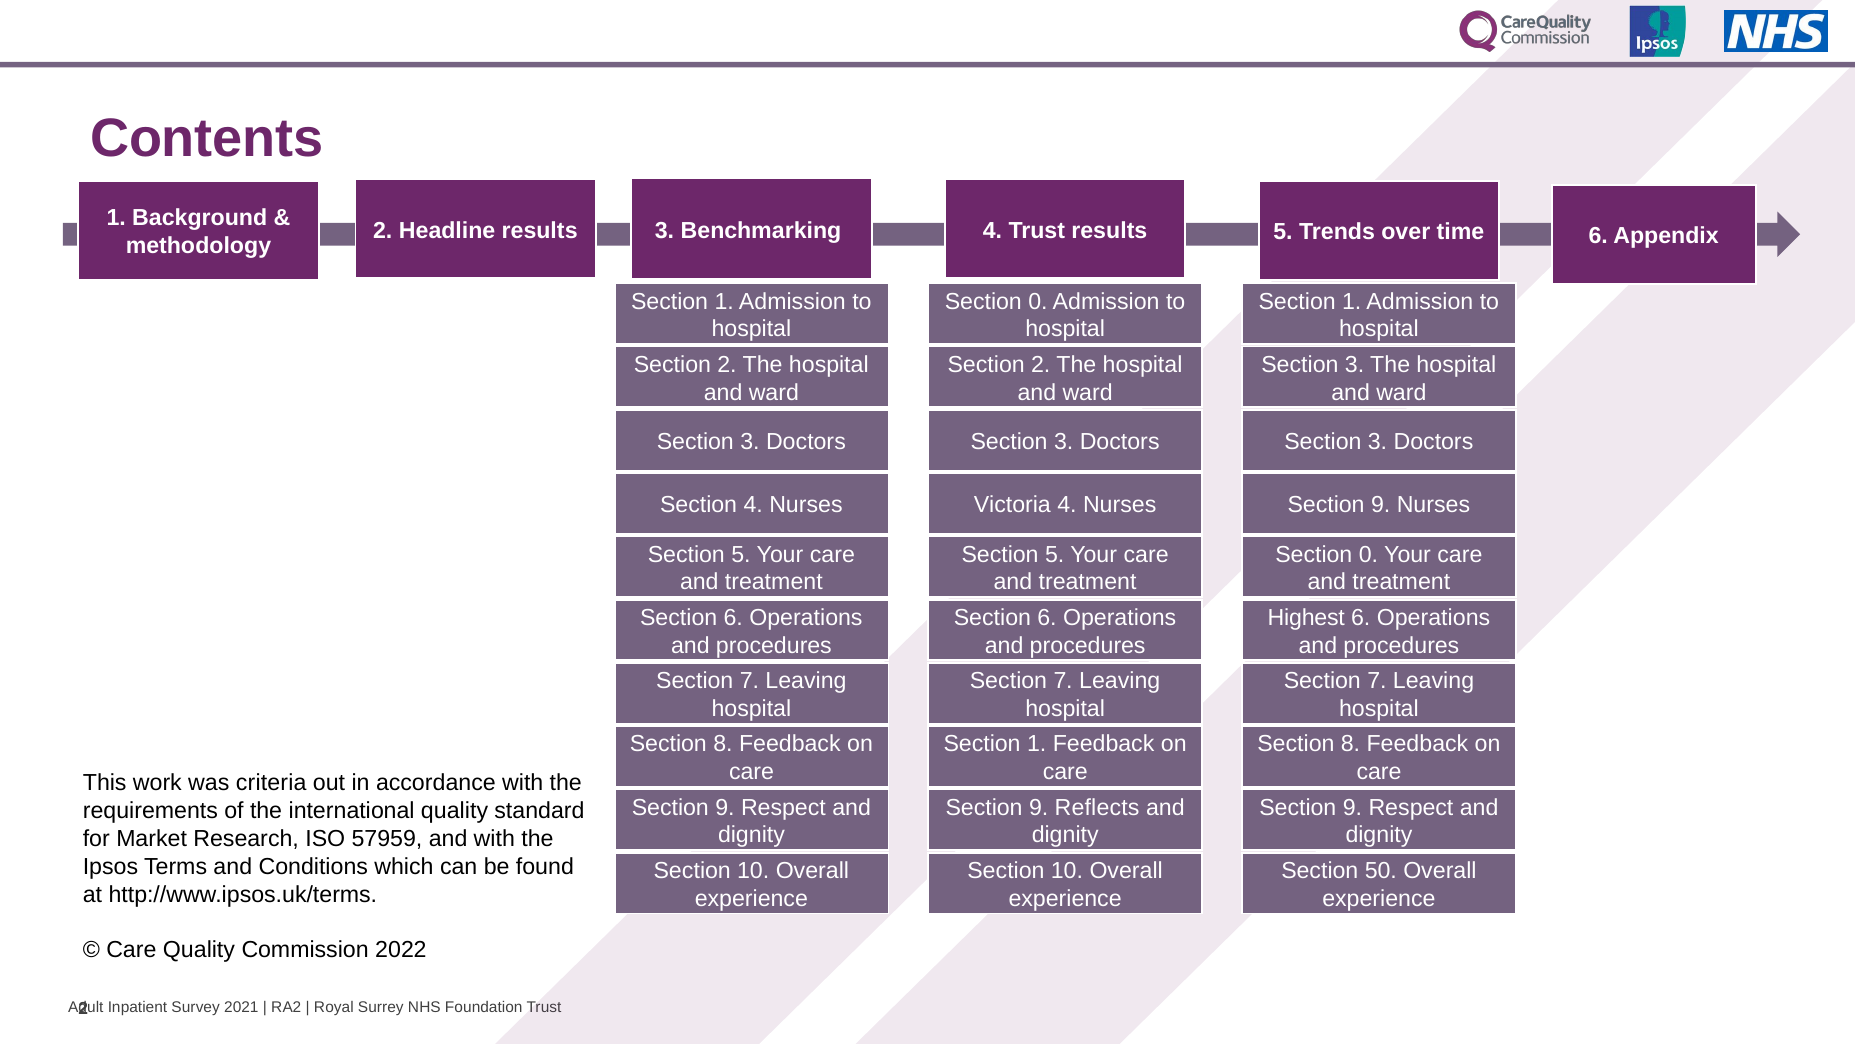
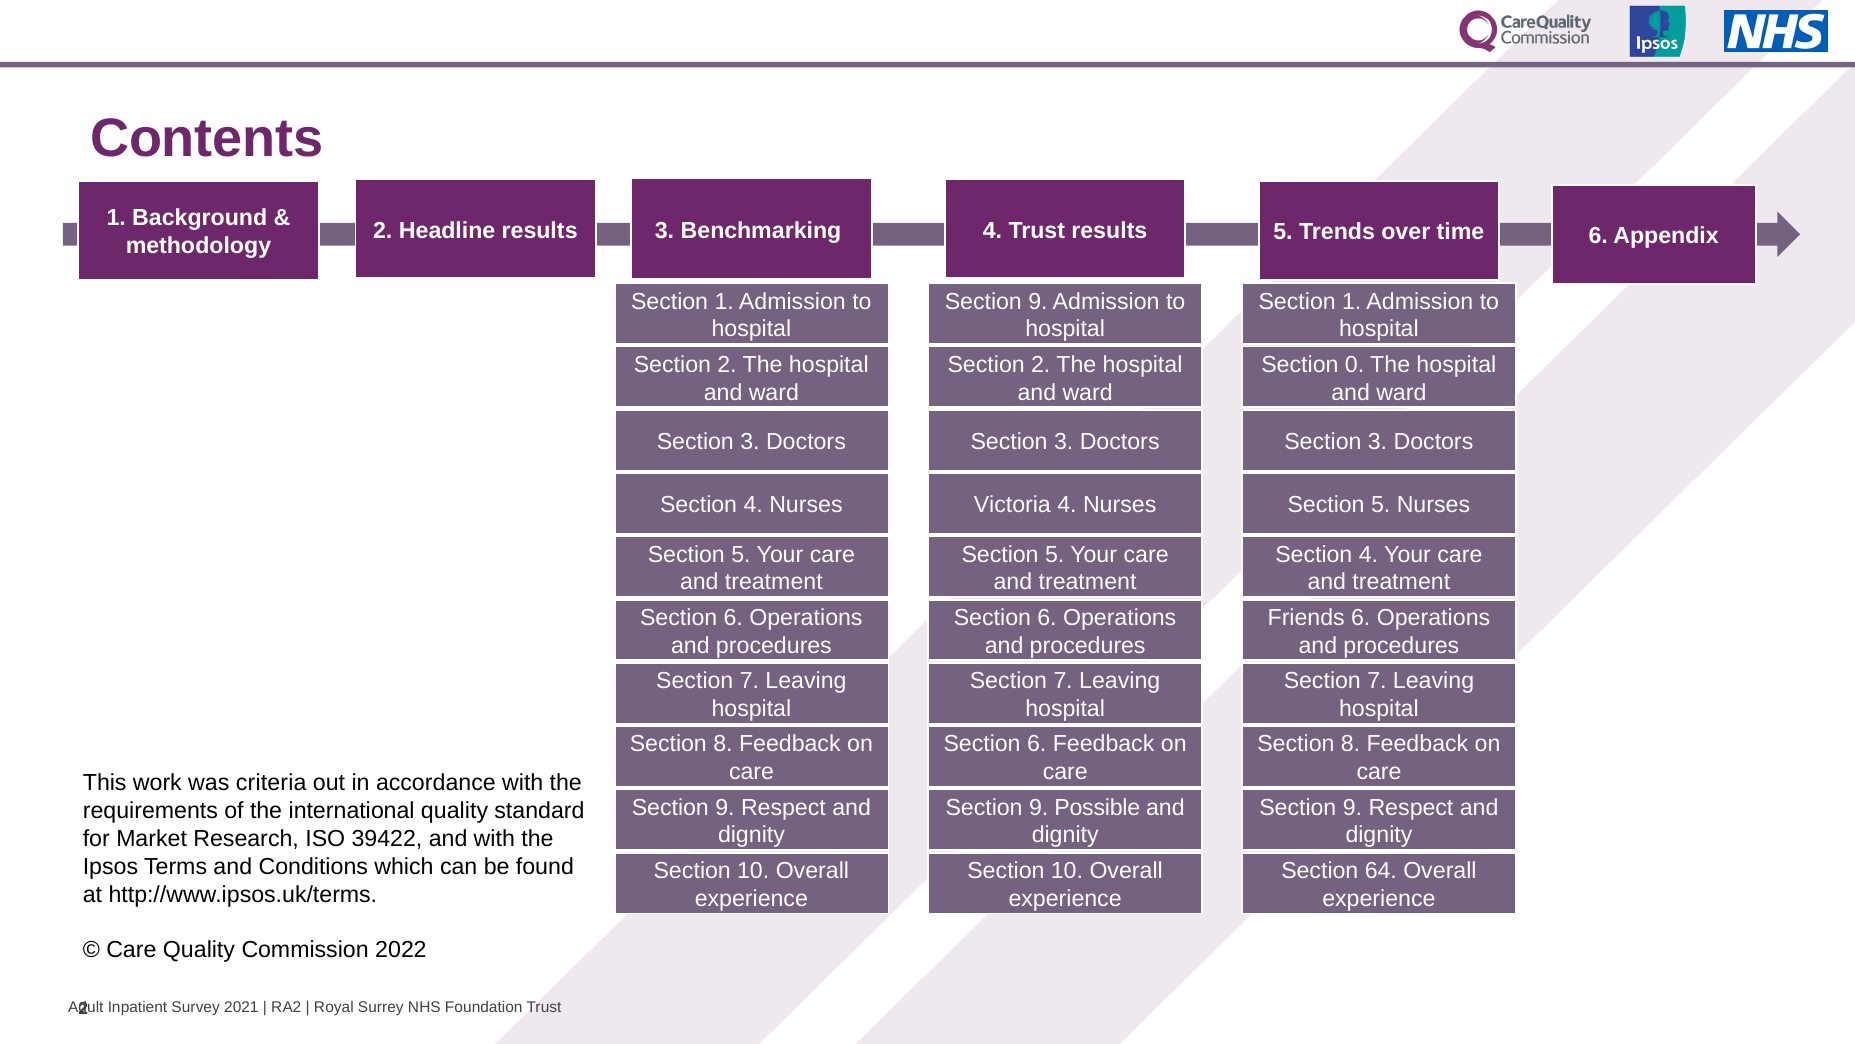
0: 0 -> 9 (1038, 301)
3: 3 -> 0 (1355, 364)
9: 9 -> 5 (1381, 505)
0: 0 -> 4 (1368, 554)
Highest: Highest -> Friends (1306, 617)
1: 1 -> 6 (1037, 744)
Reflects: Reflects -> Possible (1097, 807)
57959: 57959 -> 39422 (387, 838)
50: 50 -> 64 (1381, 870)
